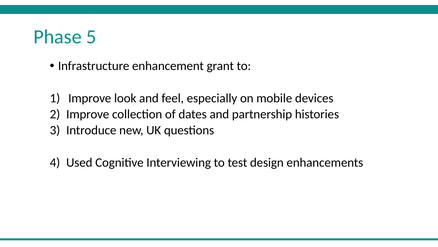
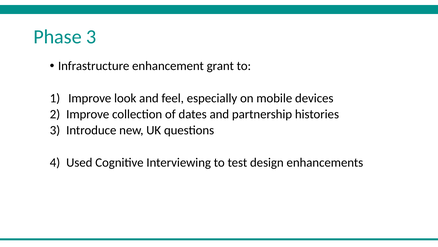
Phase 5: 5 -> 3 (91, 37)
